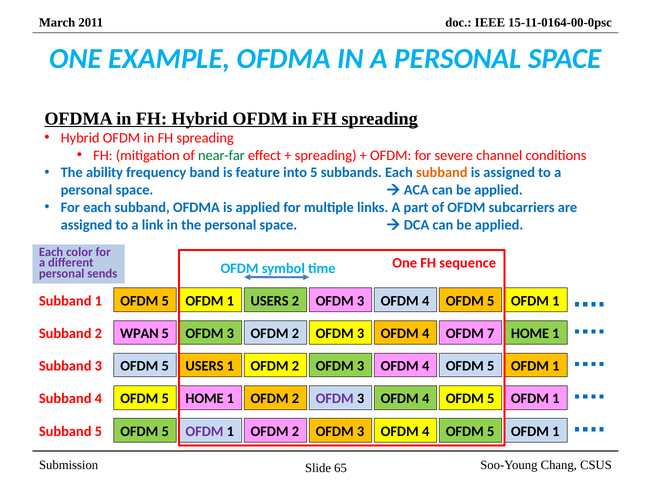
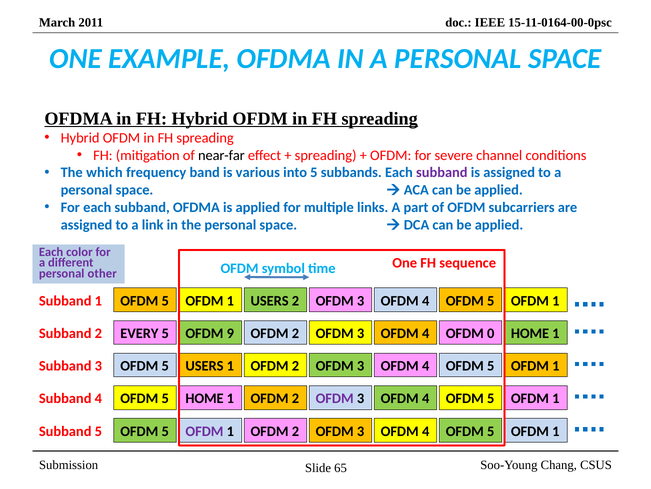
near-far colour: green -> black (221, 155)
ability: ability -> which (104, 172)
feature: feature -> various (258, 172)
subband colour: orange -> purple (442, 172)
sends: sends -> other (102, 273)
WPAN: WPAN -> EVERY (139, 333)
3: 3 -> 9 (230, 333)
7: 7 -> 0 (491, 333)
